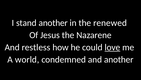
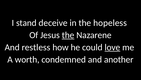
stand another: another -> deceive (53, 23)
renewed: renewed -> hopeless (110, 23)
the underline: none -> present (68, 35)
world: world -> worth (27, 59)
